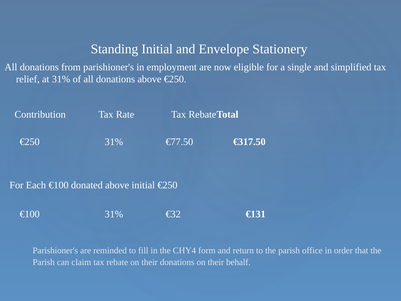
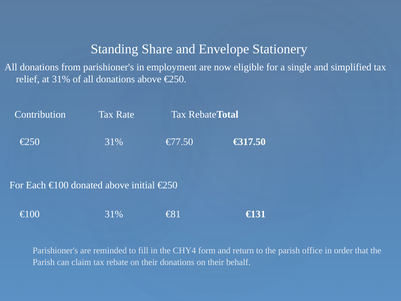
Standing Initial: Initial -> Share (157, 49)
€32: €32 -> €81 (173, 214)
